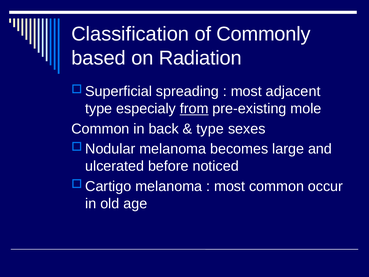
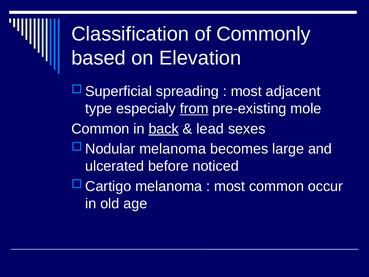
Radiation: Radiation -> Elevation (200, 58)
back underline: none -> present (164, 129)
type: type -> lead (210, 129)
